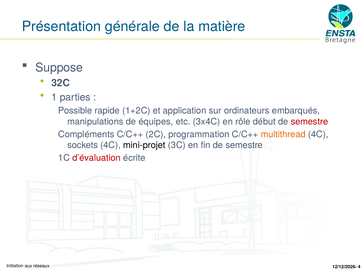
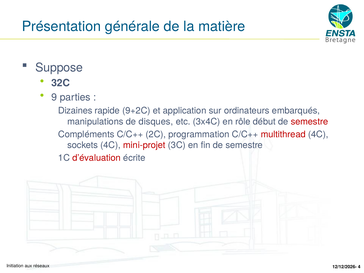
1: 1 -> 9 (54, 97)
Possible: Possible -> Dizaines (75, 111)
1+2C: 1+2C -> 9+2C (136, 111)
équipes: équipes -> disques (156, 122)
multithread colour: orange -> red (283, 134)
mini-projet colour: black -> red (144, 145)
